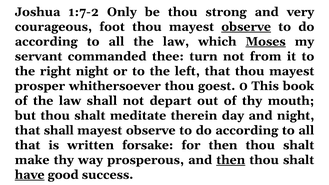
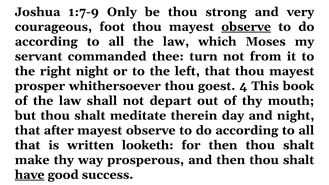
1:7-2: 1:7-2 -> 1:7-9 (84, 12)
Moses underline: present -> none (266, 42)
0: 0 -> 4 (243, 86)
that shall: shall -> after (59, 130)
forsake: forsake -> looketh (148, 145)
then underline: present -> none (231, 160)
